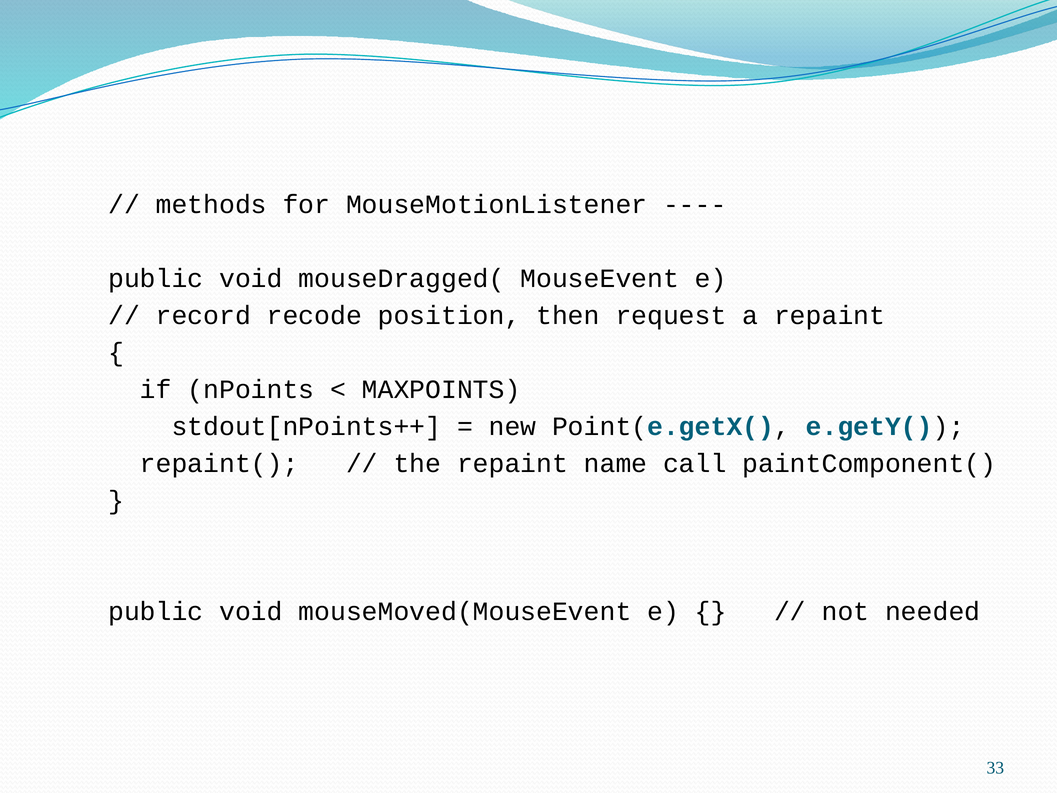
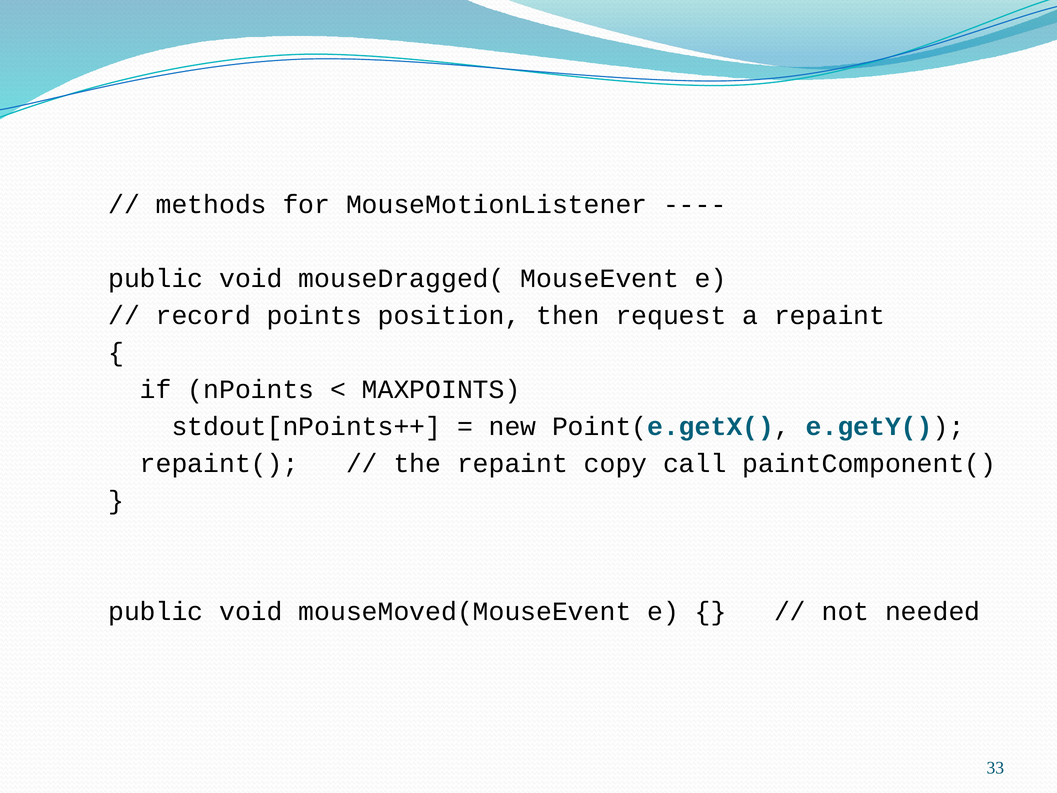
recode: recode -> points (314, 316)
name: name -> copy (616, 464)
